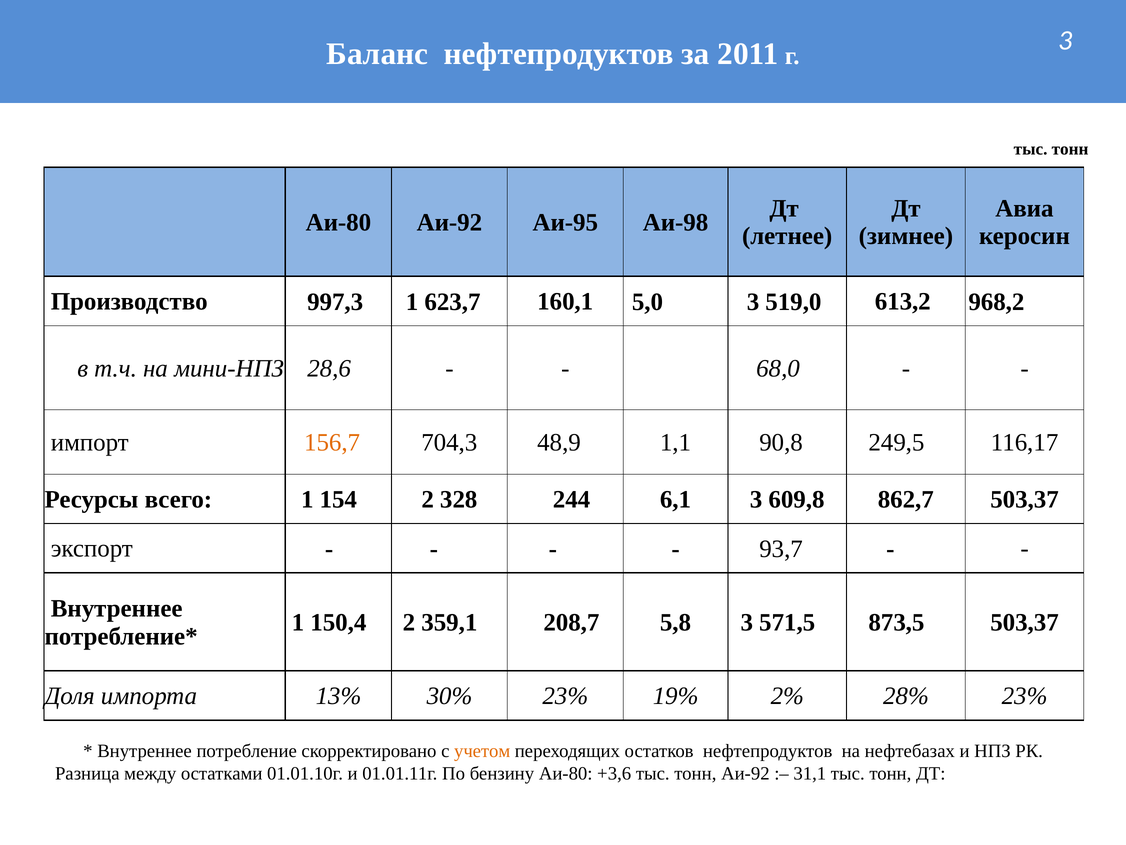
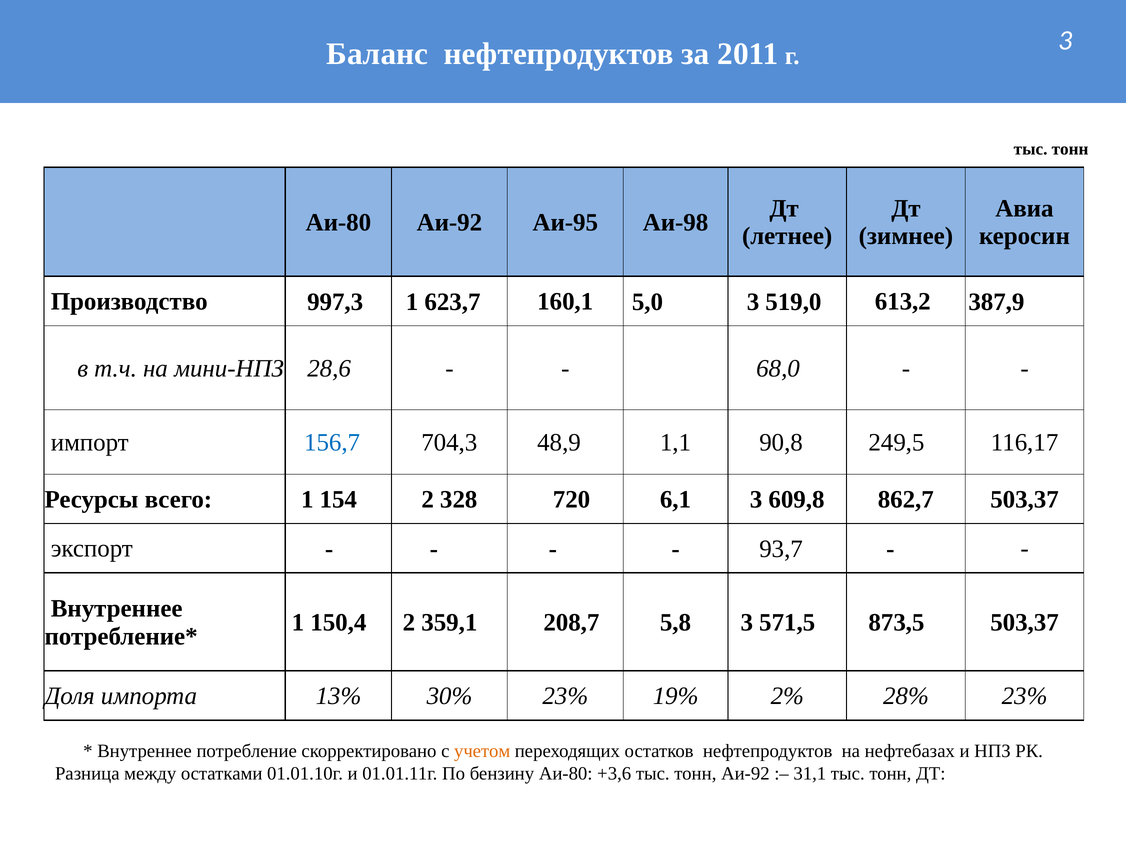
968,2: 968,2 -> 387,9 (996, 302)
156,7 colour: orange -> blue (332, 442)
244: 244 -> 720 (572, 499)
